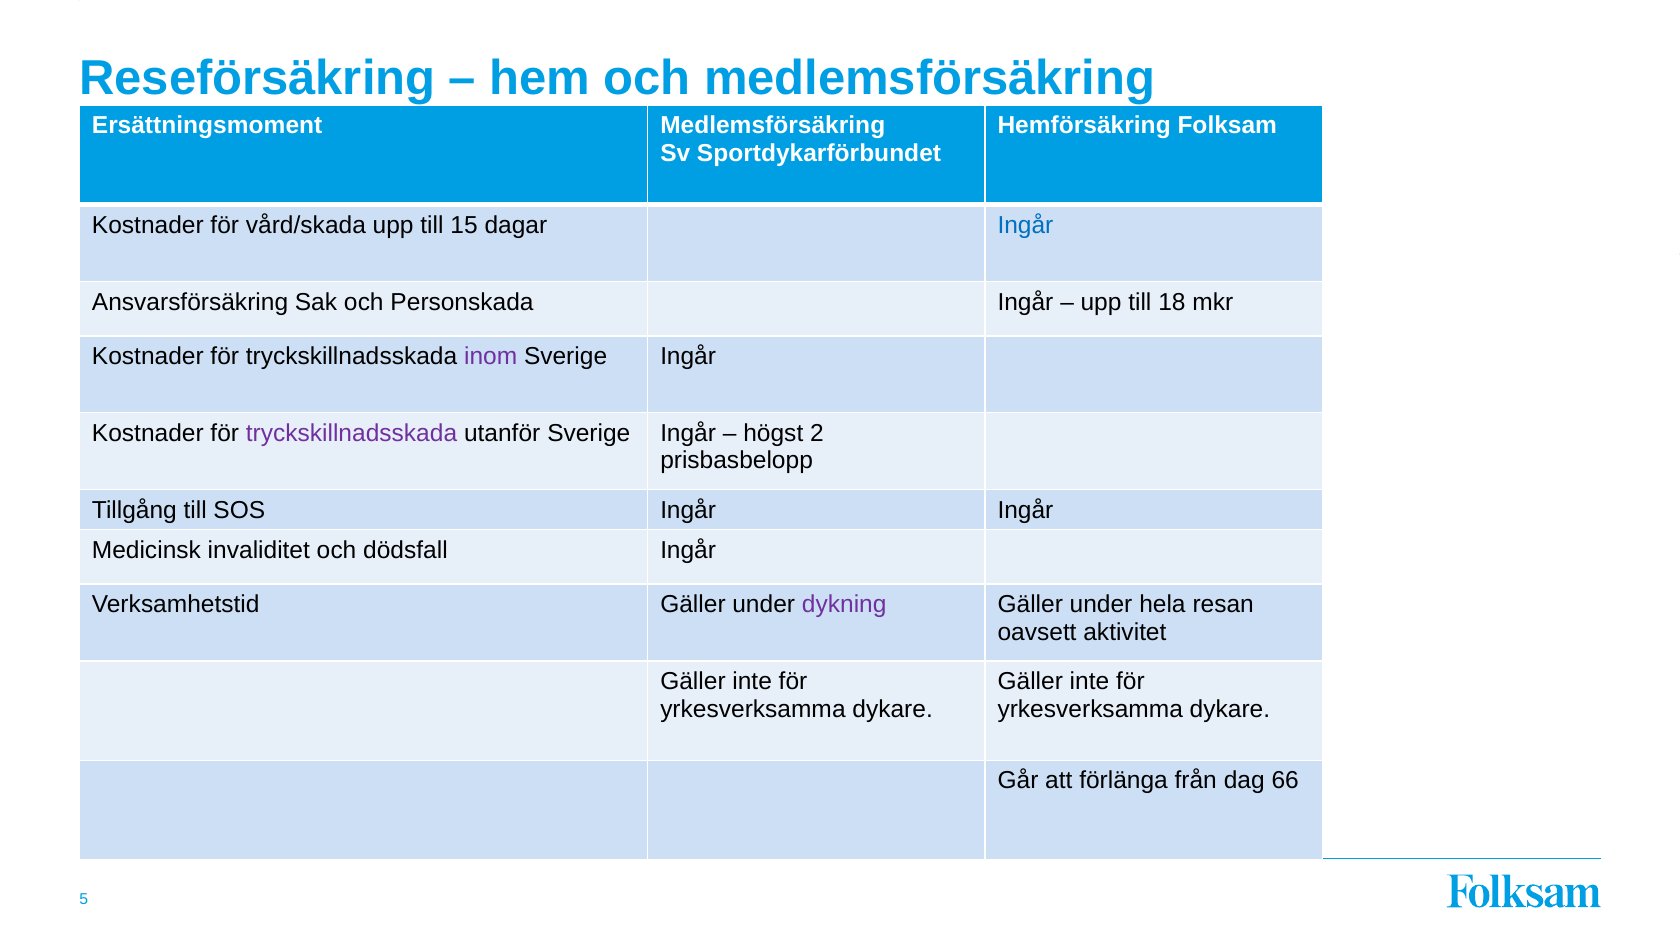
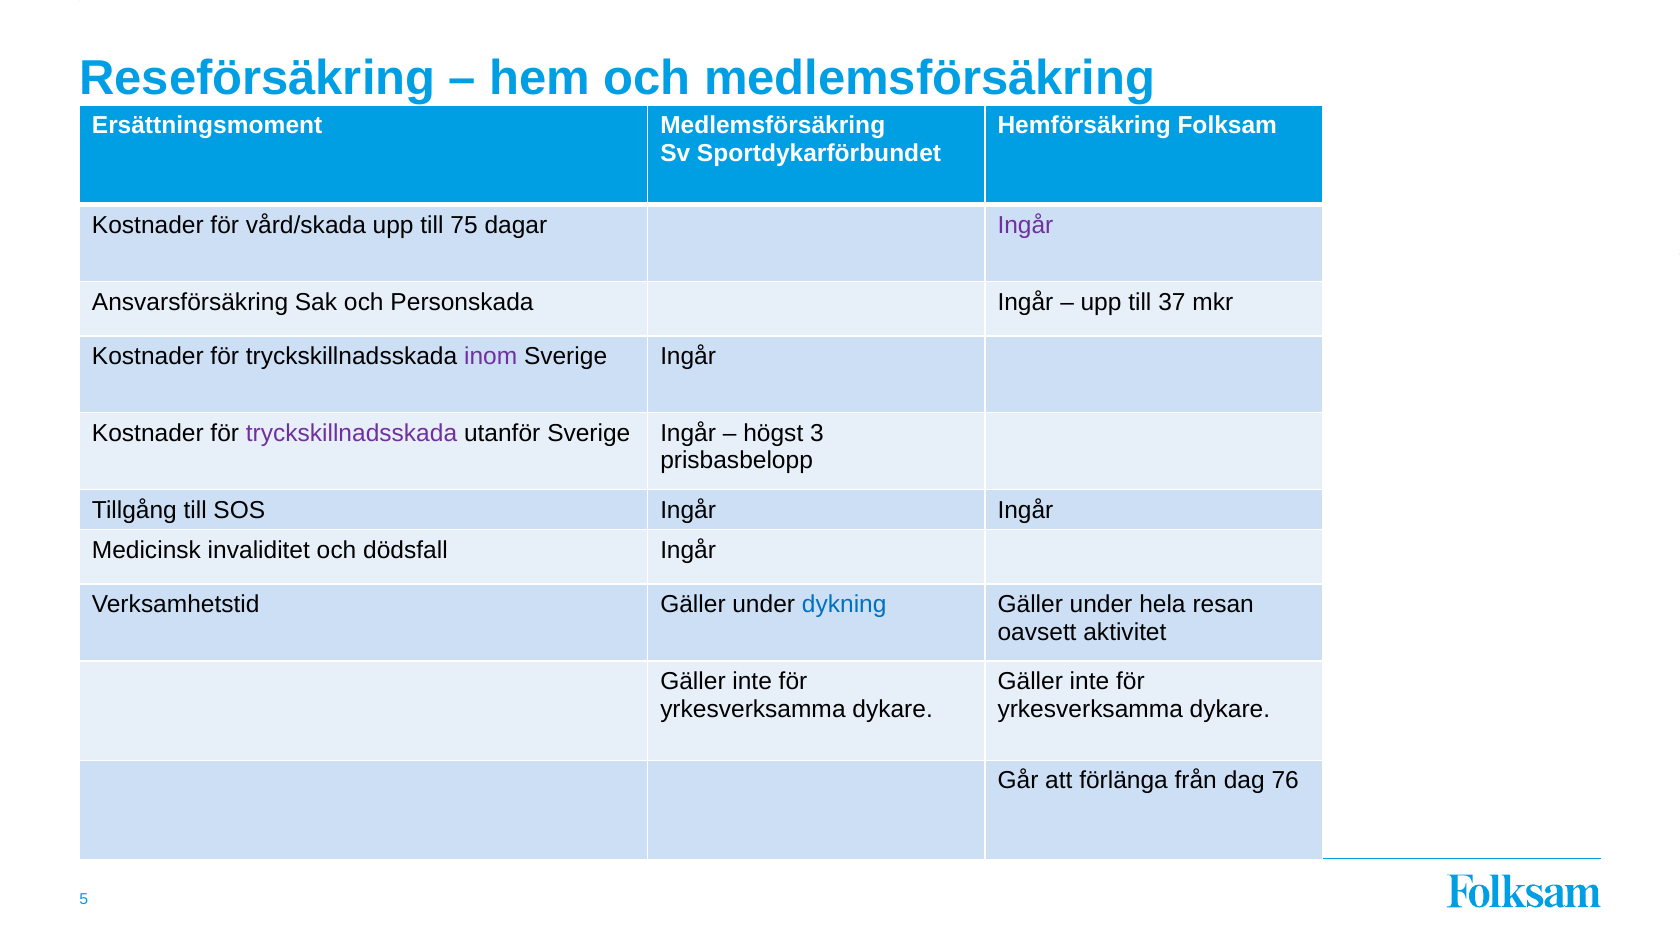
15: 15 -> 75 (464, 225)
Ingår colour: blue -> purple (1025, 225)
18: 18 -> 37 (1172, 302)
2: 2 -> 3 (817, 433)
dykning colour: purple -> blue (844, 605)
66: 66 -> 76 (1285, 781)
